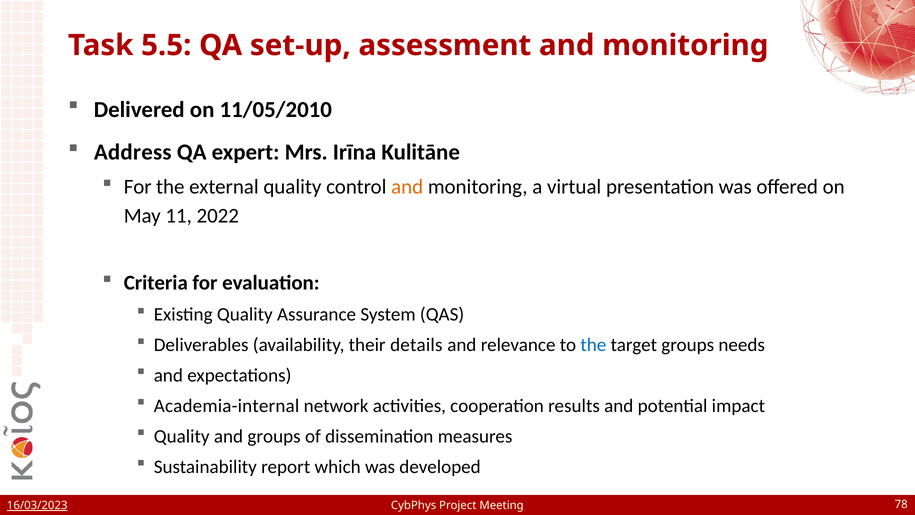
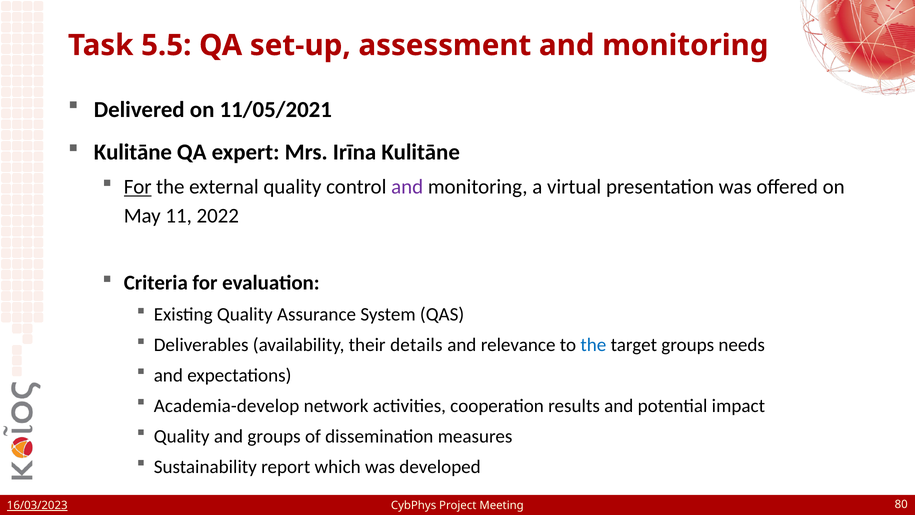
11/05/2010: 11/05/2010 -> 11/05/2021 (276, 110)
Address: Address -> Kulitāne (133, 152)
For underline: none -> present (138, 187)
and colour: orange -> purple (407, 187)
Academia-internal: Academia-internal -> Academia-develop (227, 406)
78: 78 -> 80 (901, 504)
